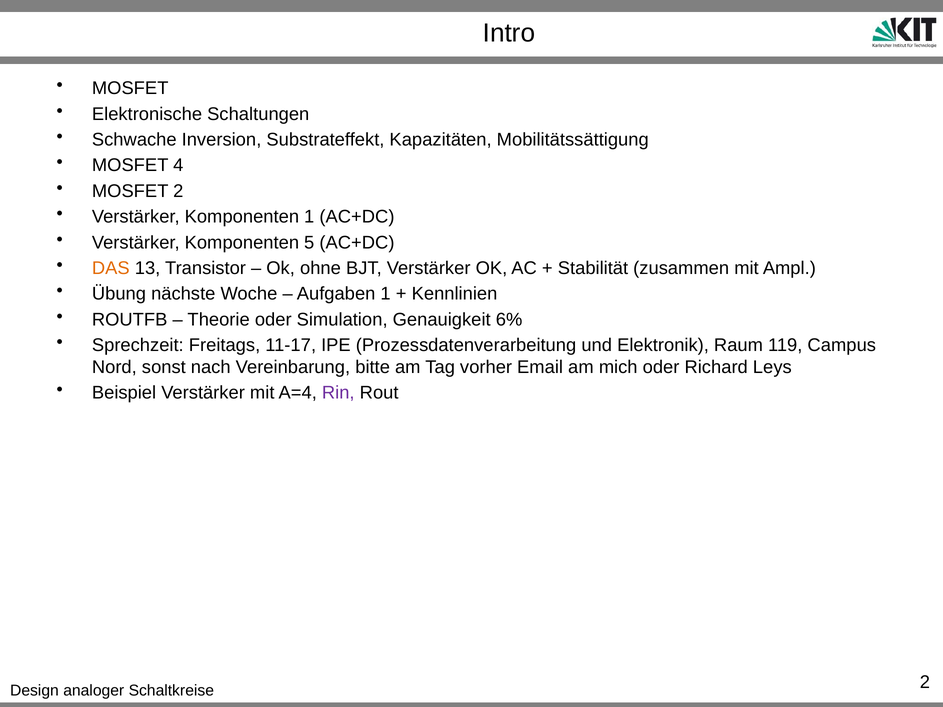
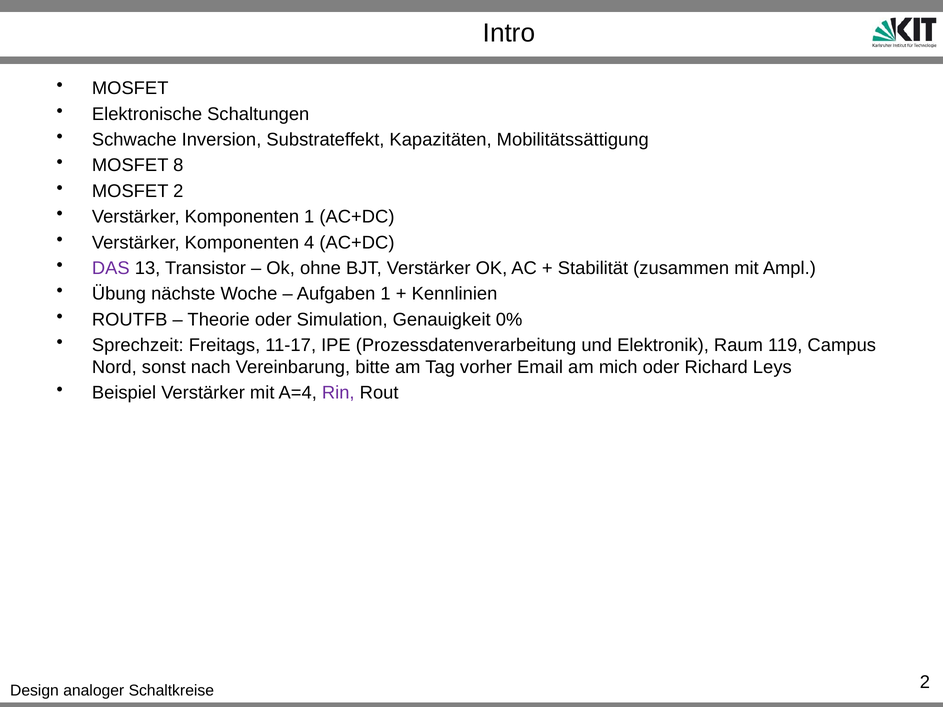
4: 4 -> 8 (178, 165)
5: 5 -> 4 (309, 243)
DAS colour: orange -> purple (111, 268)
6%: 6% -> 0% (509, 320)
